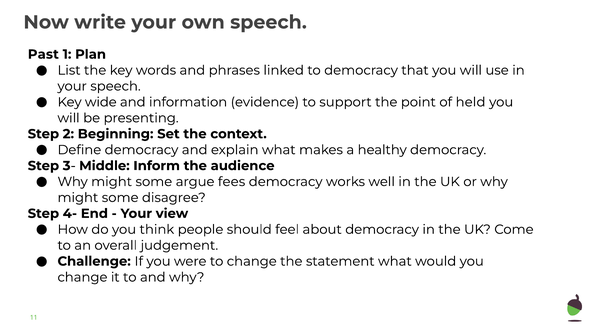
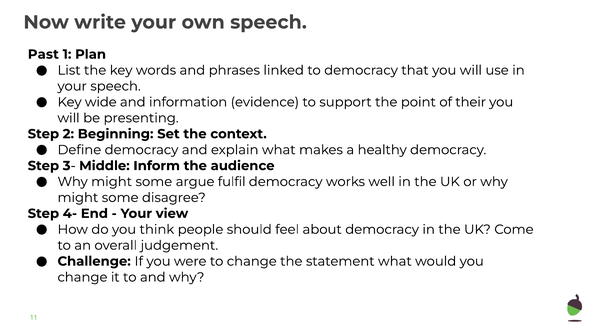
held: held -> their (471, 102)
fees: fees -> fulfil (232, 181)
